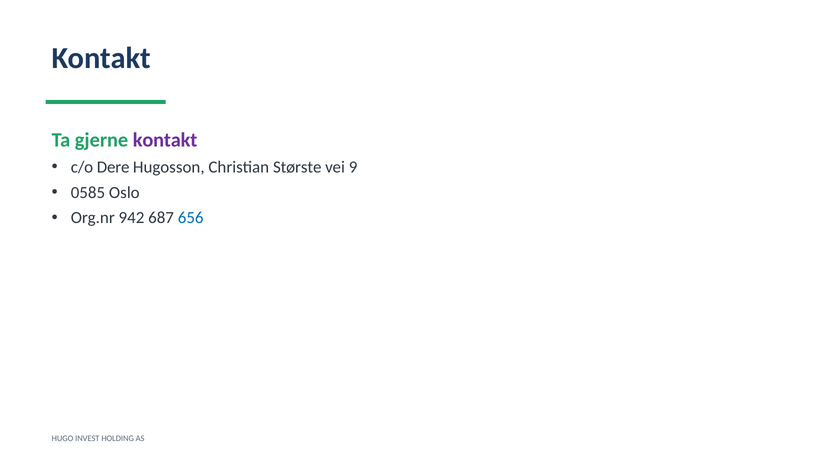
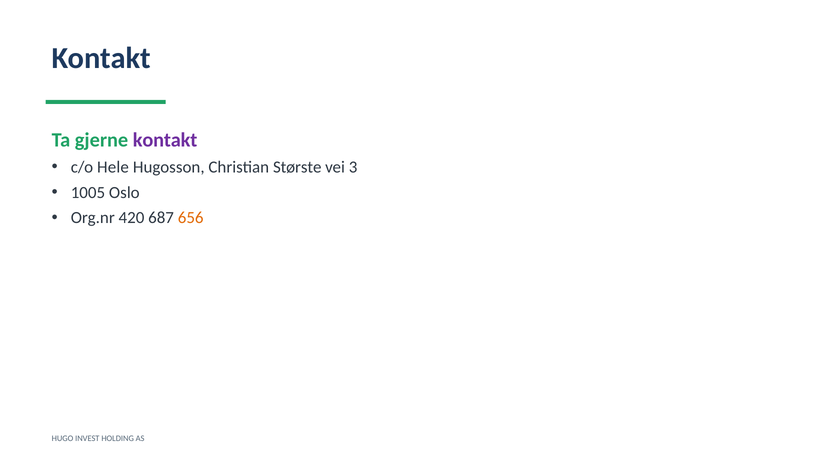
Dere: Dere -> Hele (113, 167)
9: 9 -> 3 (353, 167)
0585: 0585 -> 1005 (88, 193)
942: 942 -> 420 (131, 218)
656 colour: blue -> orange (191, 218)
